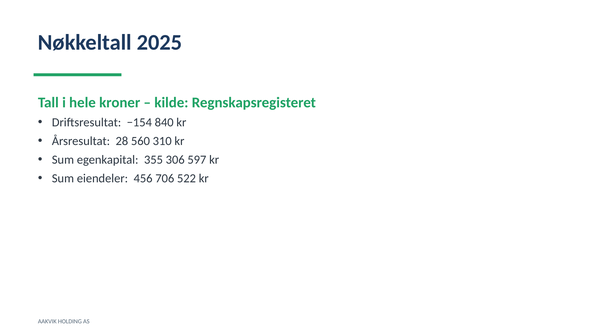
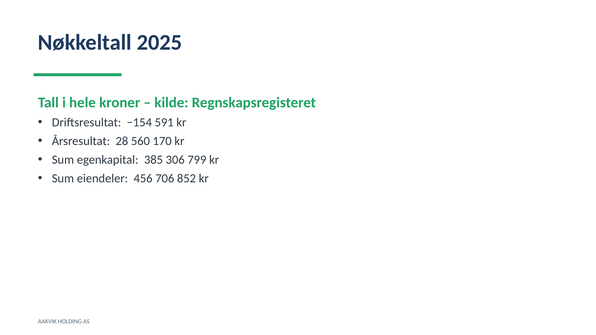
840: 840 -> 591 (164, 123)
310: 310 -> 170 (162, 141)
355: 355 -> 385 (153, 160)
597: 597 -> 799 (197, 160)
522: 522 -> 852 (186, 178)
